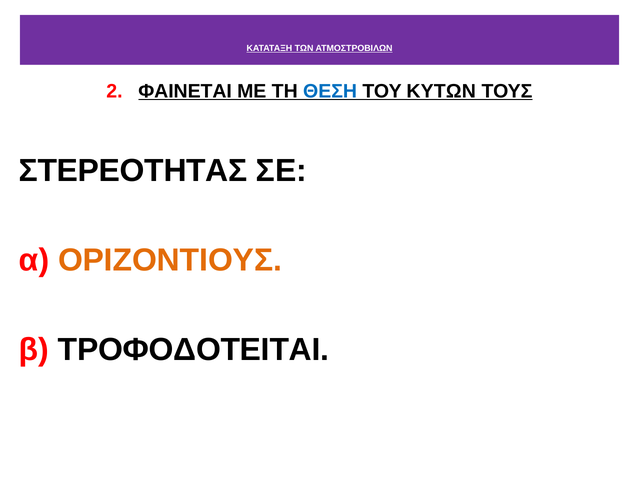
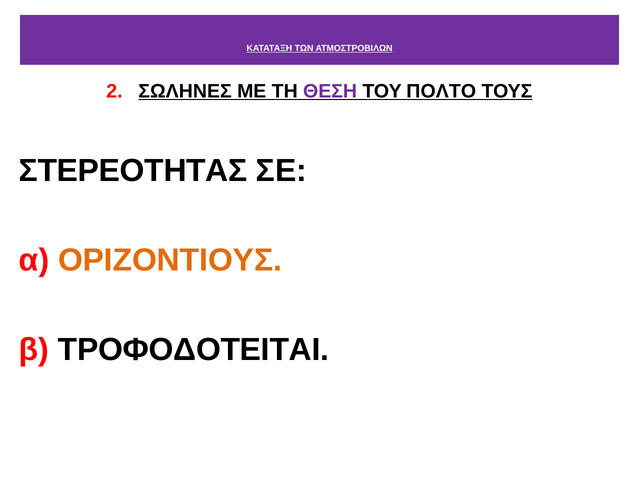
ΦΑΙΝΕΤΑΙ: ΦΑΙΝΕΤΑΙ -> ΣΩΛΗΝΕΣ (185, 91)
ΘΕΣΗ colour: blue -> purple (330, 91)
ΚΥΤΩΝ: ΚΥΤΩΝ -> ΠΟΛΤΟ (441, 91)
